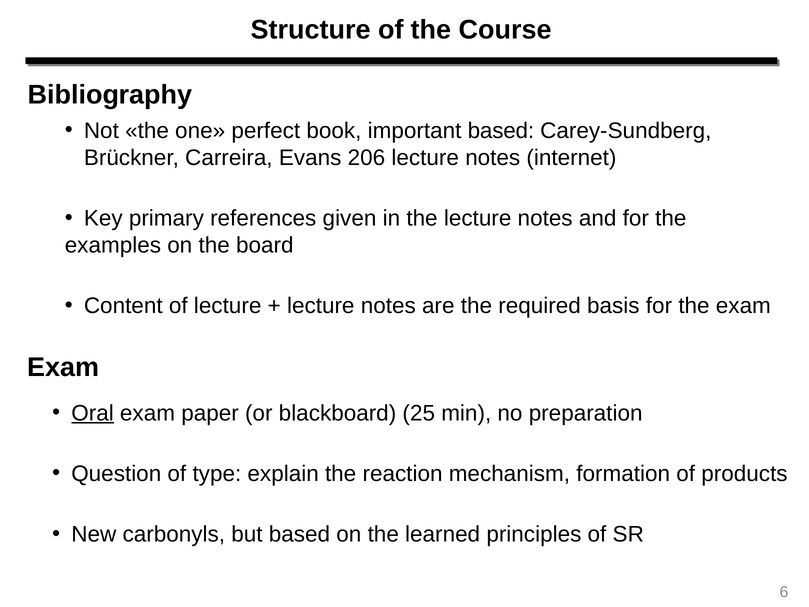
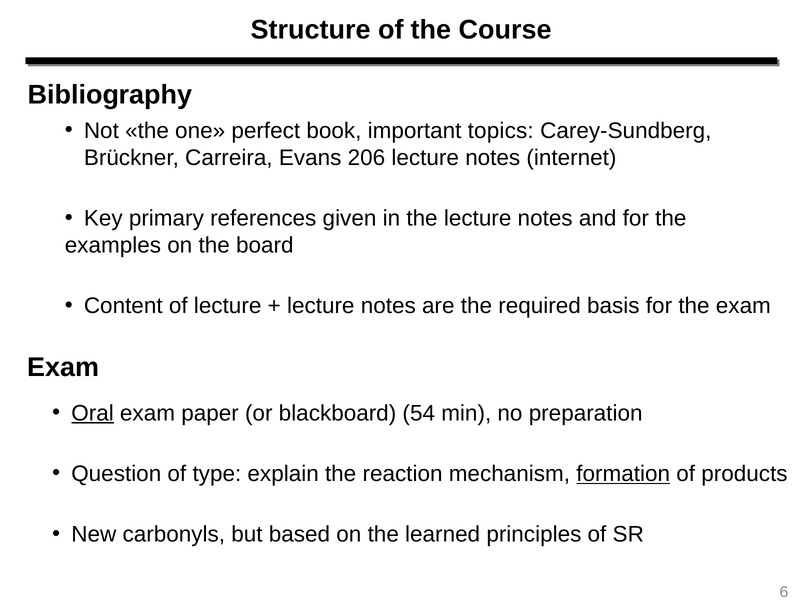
important based: based -> topics (501, 131)
25: 25 -> 54 (419, 413)
formation underline: none -> present (623, 474)
